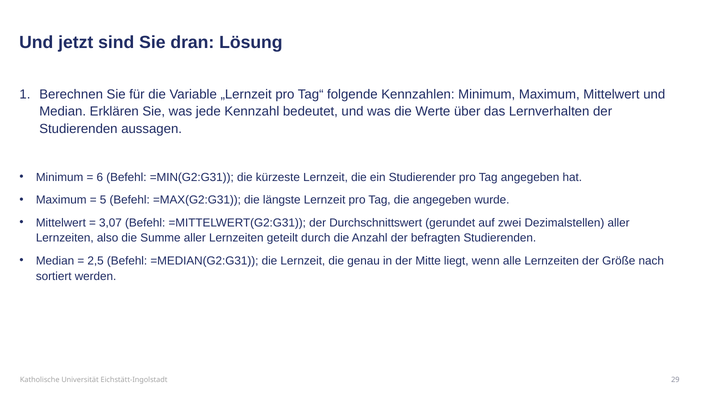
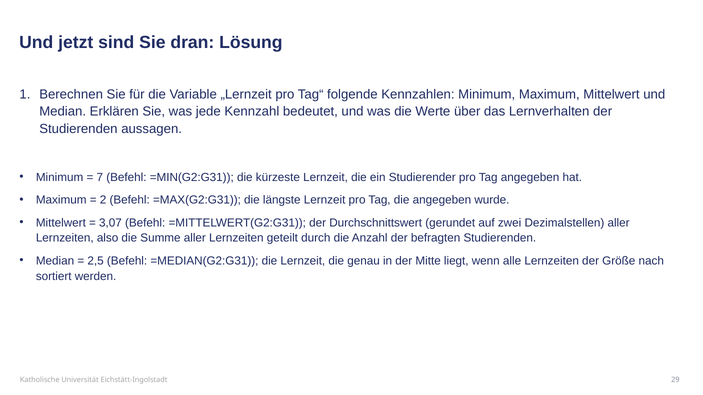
6: 6 -> 7 (100, 177)
5: 5 -> 2 (103, 200)
